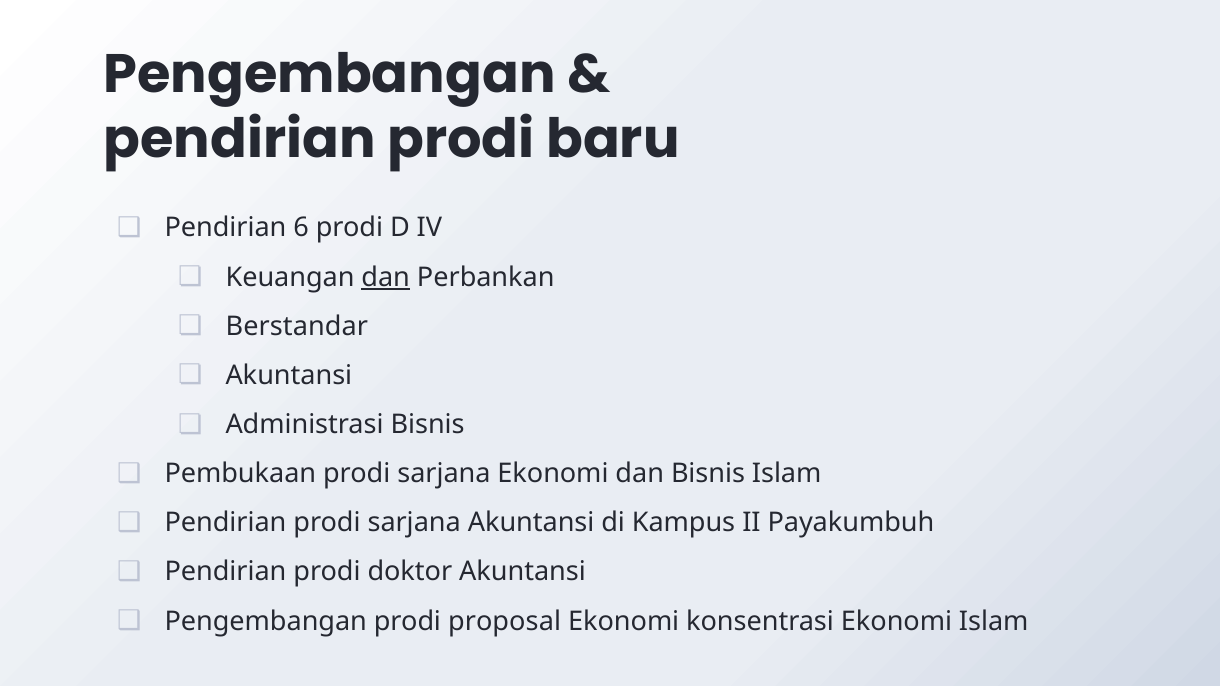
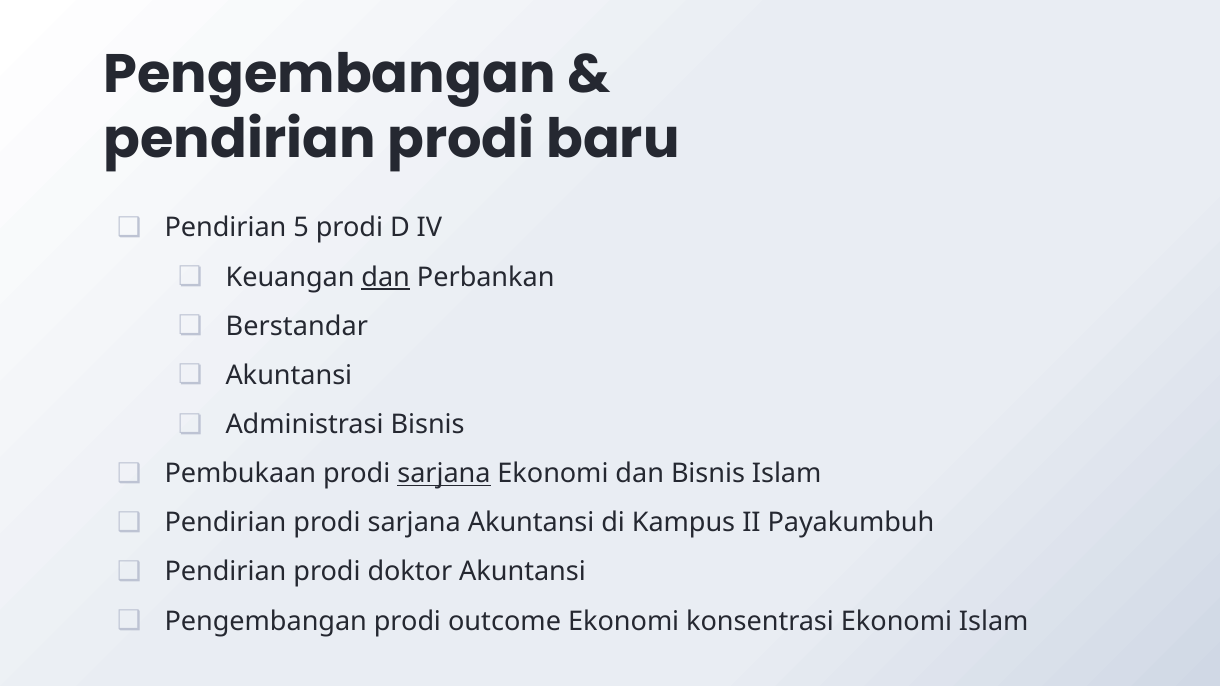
6: 6 -> 5 (301, 228)
sarjana underline: none -> present (444, 474)
proposal: proposal -> outcome (505, 621)
